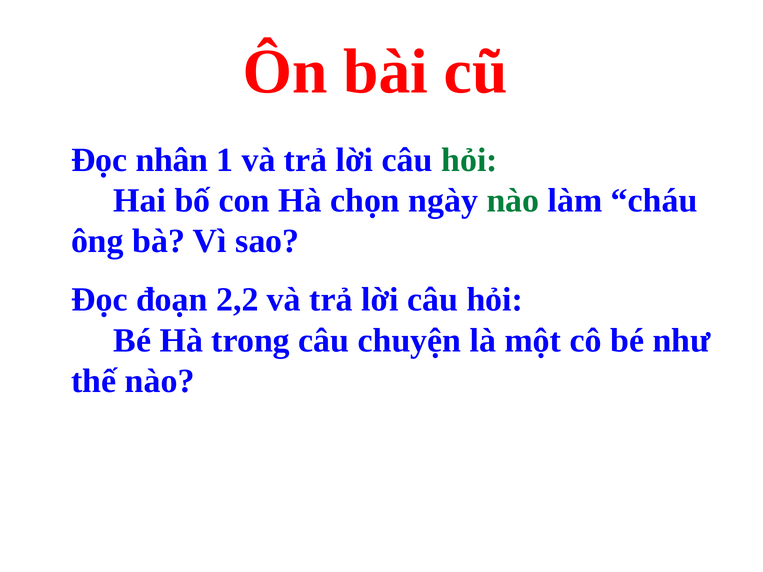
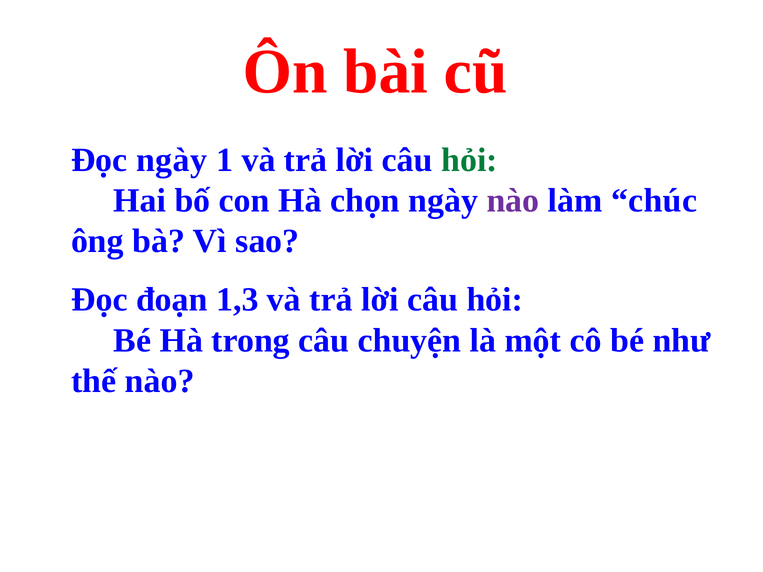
Đọc nhân: nhân -> ngày (172, 160)
nào colour: green -> purple (513, 201)
cháu: cháu -> chúc (654, 201)
2,2: 2,2 -> 1,3 (237, 300)
